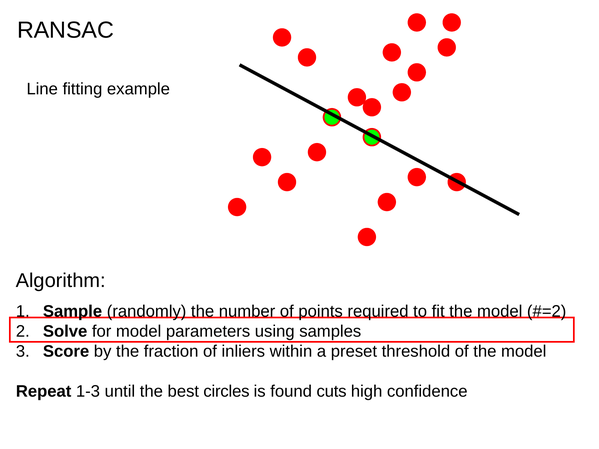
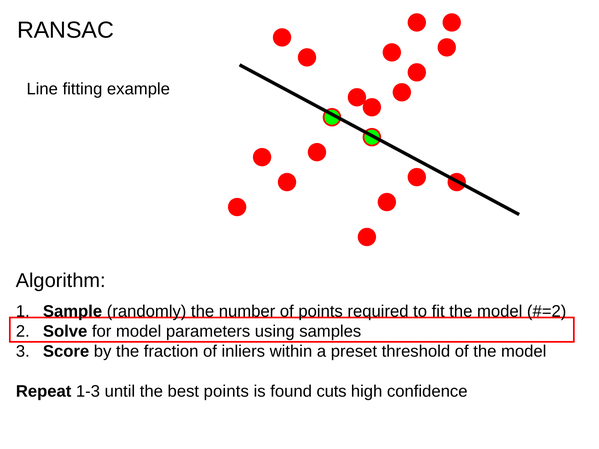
best circles: circles -> points (226, 392)
